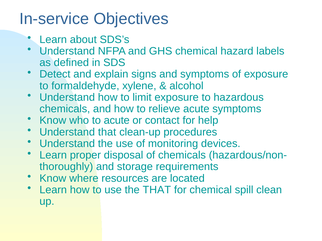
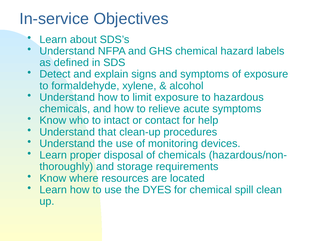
to acute: acute -> intact (117, 121)
the THAT: THAT -> DYES (157, 190)
